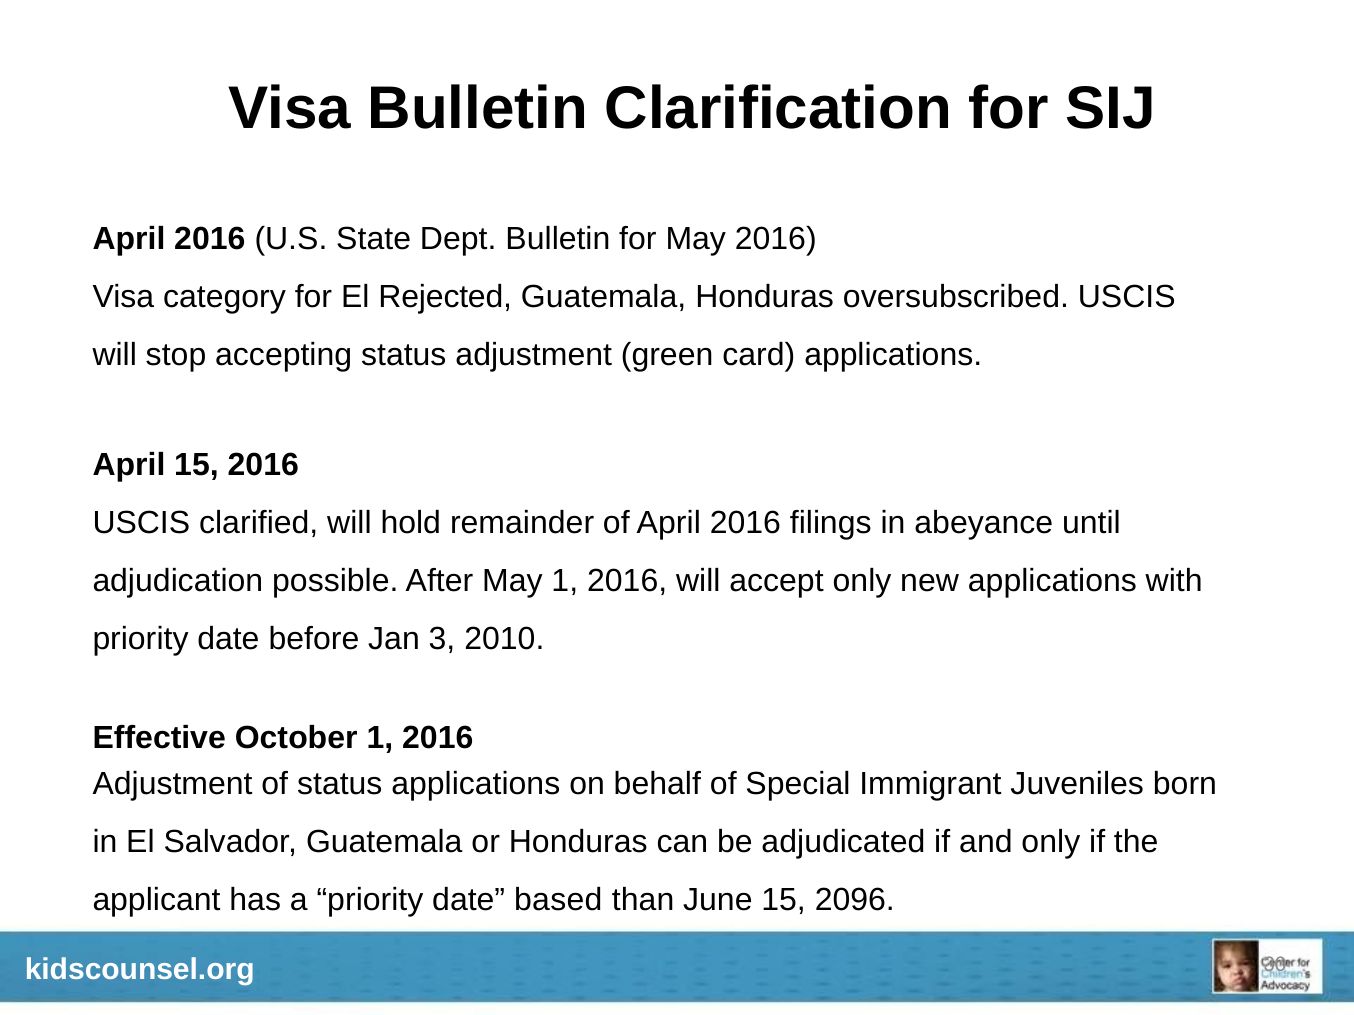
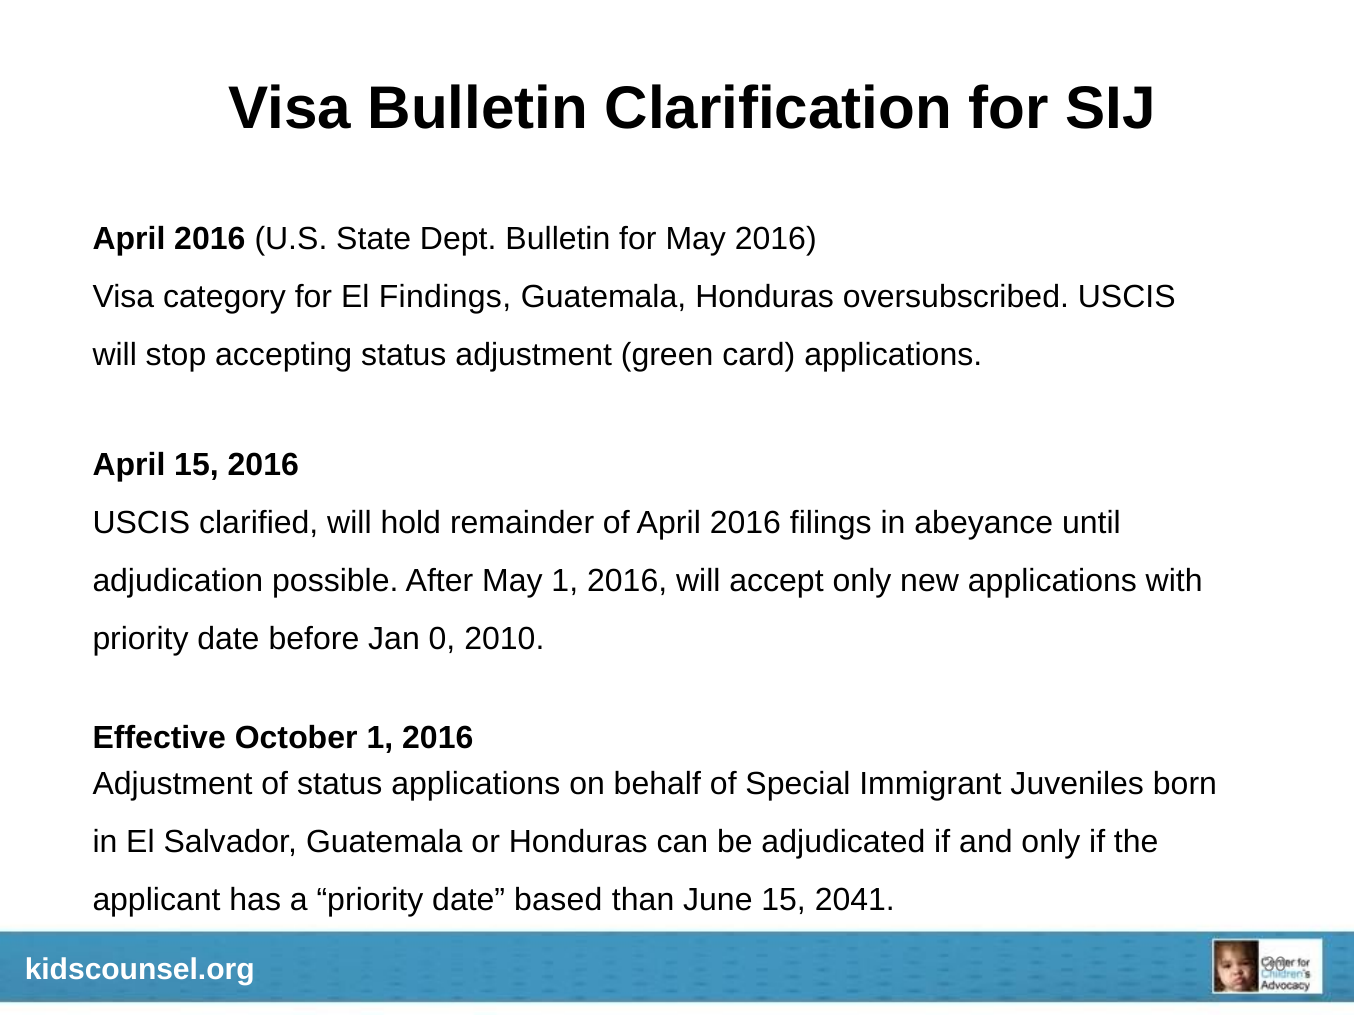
Rejected: Rejected -> Findings (445, 297)
3: 3 -> 0 (442, 639)
2096: 2096 -> 2041 (855, 900)
